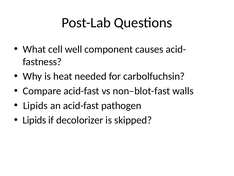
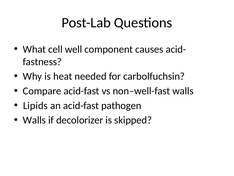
non–blot-fast: non–blot-fast -> non–well-fast (141, 91)
Lipids: Lipids -> Walls (34, 120)
